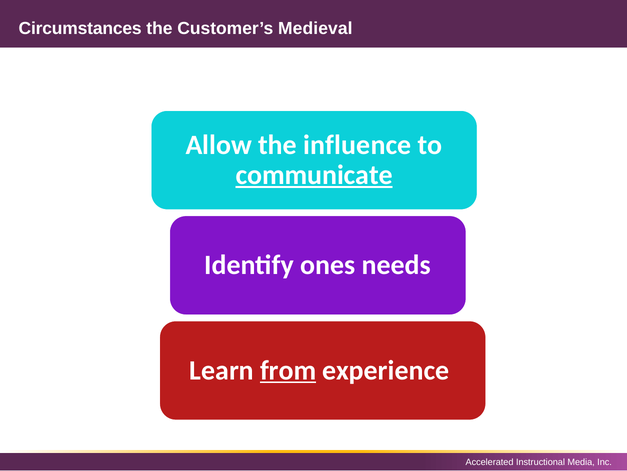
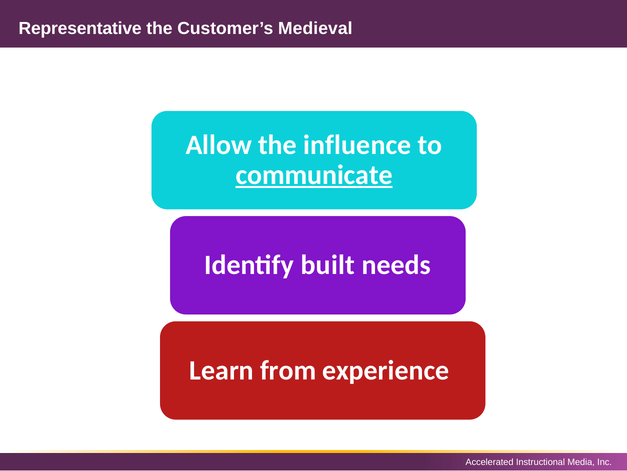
Circumstances: Circumstances -> Representative (80, 29)
ones: ones -> built (328, 265)
from underline: present -> none (288, 370)
